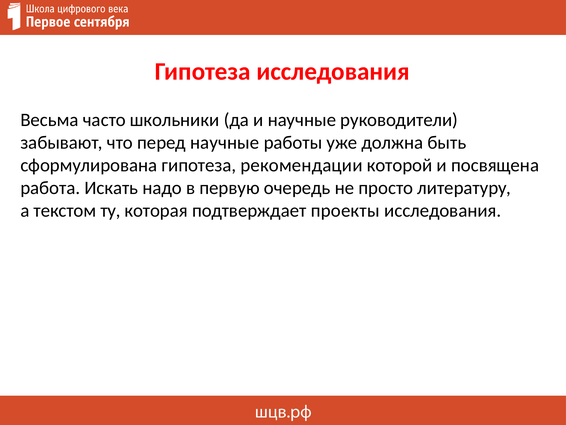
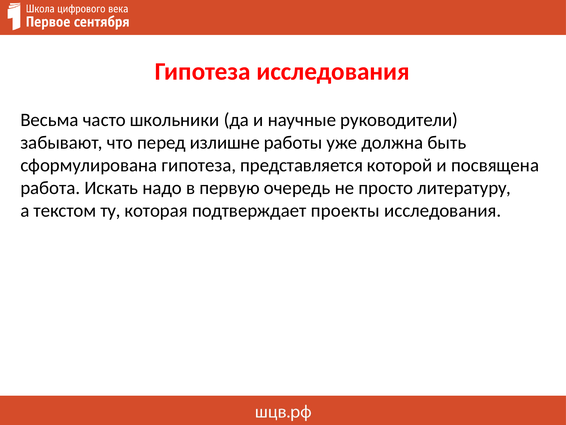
перед научные: научные -> излишне (225, 142)
рекомендации: рекомендации -> представляется (302, 165)
